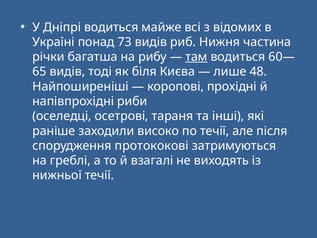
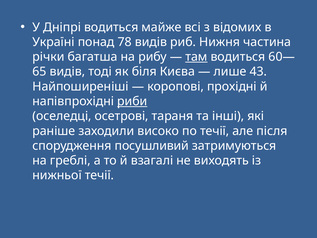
73: 73 -> 78 (125, 42)
48: 48 -> 43 (258, 72)
риби underline: none -> present (132, 101)
протококові: протококові -> посушливий (152, 146)
